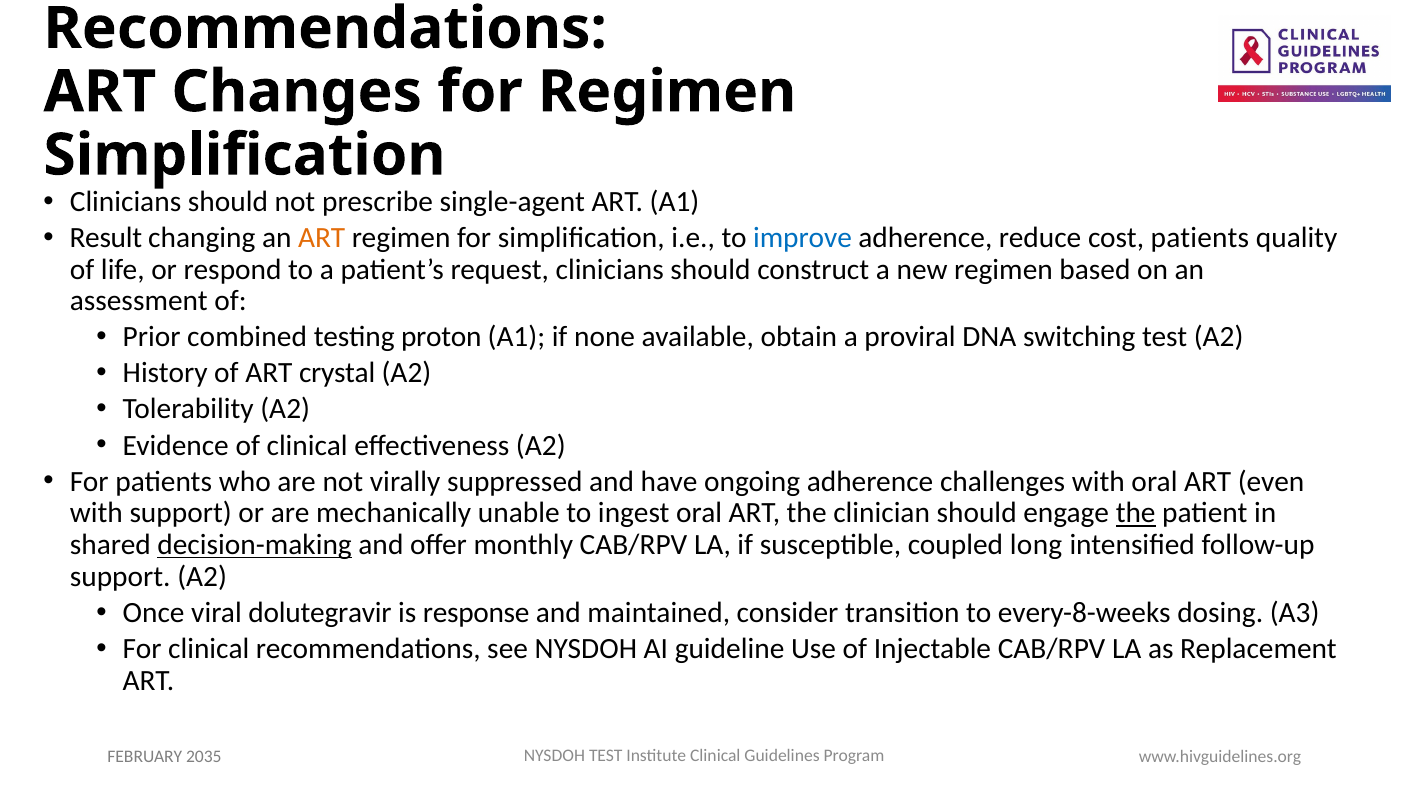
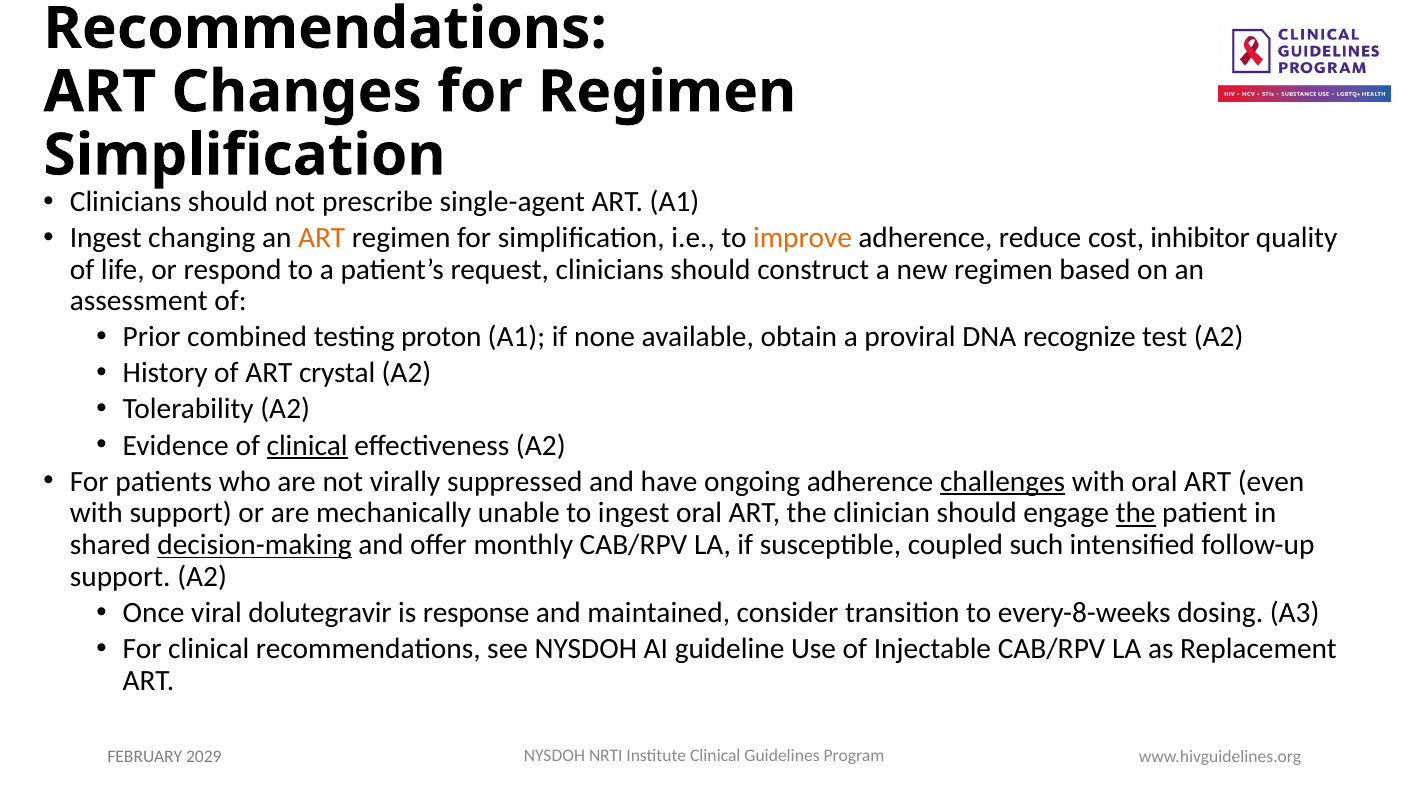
Result: Result -> Ingest (106, 238)
improve colour: blue -> orange (803, 238)
cost patients: patients -> inhibitor (1200, 238)
switching: switching -> recognize (1079, 337)
clinical underline: none -> present (307, 446)
challenges underline: none -> present (1003, 482)
long: long -> such (1036, 545)
NYSDOH TEST: TEST -> NRTI (606, 757)
2035: 2035 -> 2029 (204, 757)
